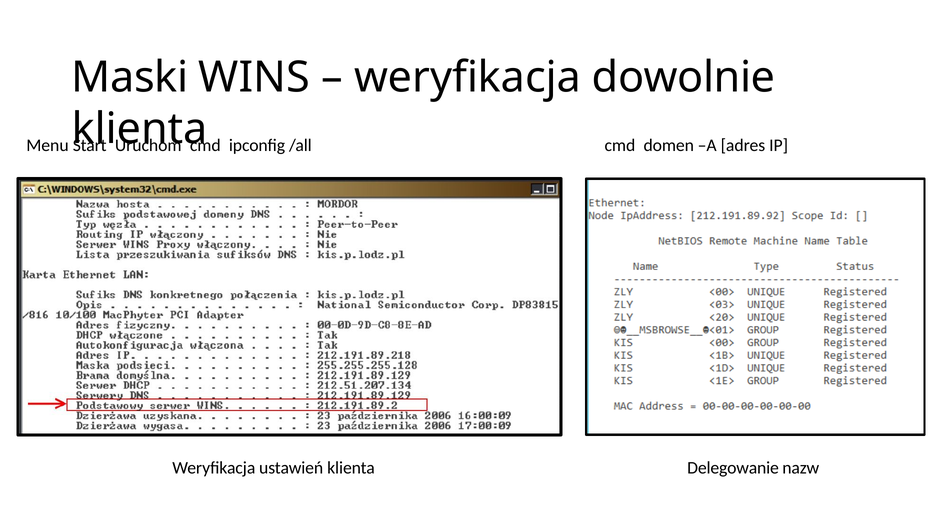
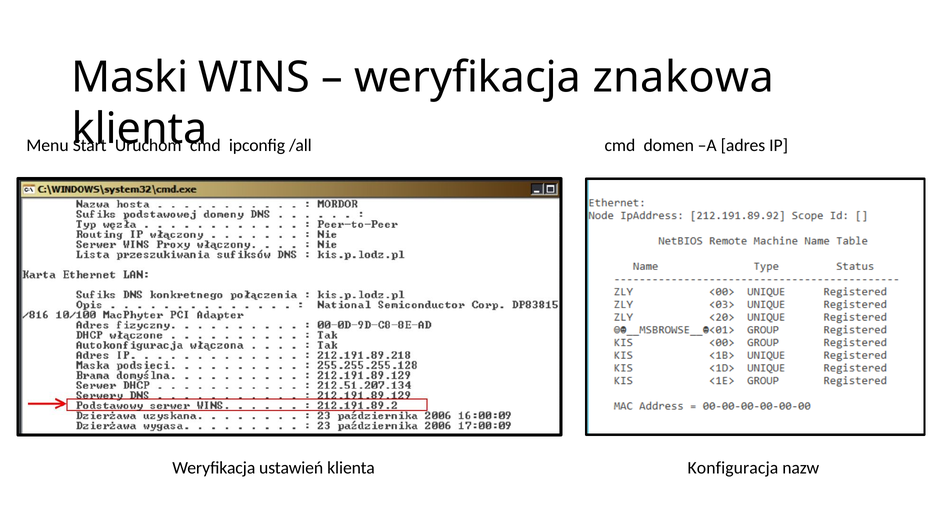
dowolnie: dowolnie -> znakowa (683, 77)
Delegowanie: Delegowanie -> Konfiguracja (733, 468)
